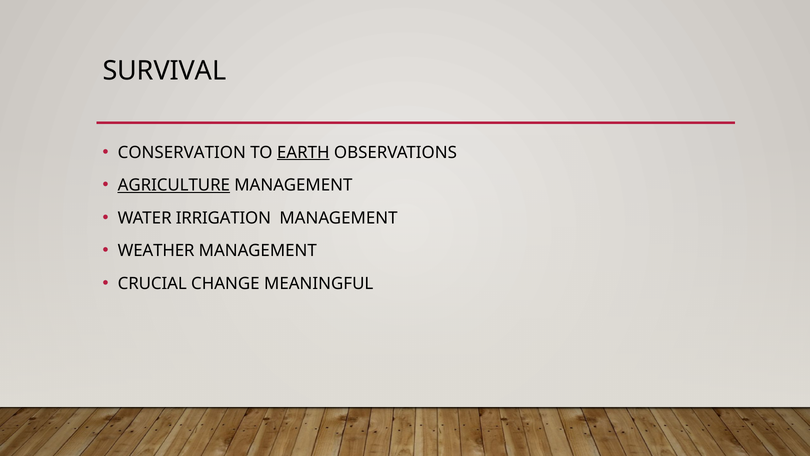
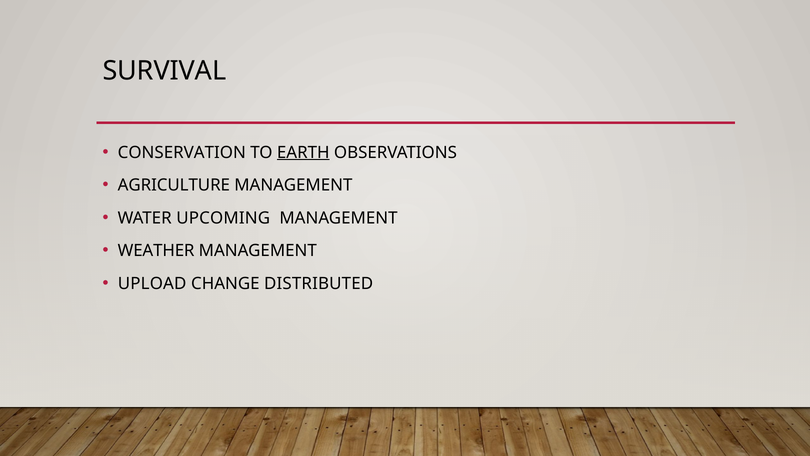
AGRICULTURE underline: present -> none (174, 185)
IRRIGATION: IRRIGATION -> UPCOMING (223, 218)
CRUCIAL: CRUCIAL -> UPLOAD (152, 283)
MEANINGFUL: MEANINGFUL -> DISTRIBUTED (319, 283)
